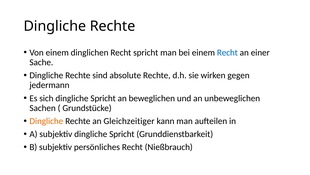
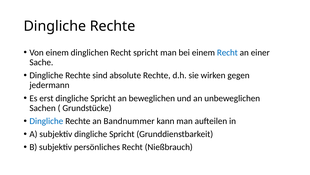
sich: sich -> erst (46, 98)
Dingliche colour: orange -> blue (46, 121)
Gleichzeitiger: Gleichzeitiger -> Bandnummer (129, 121)
